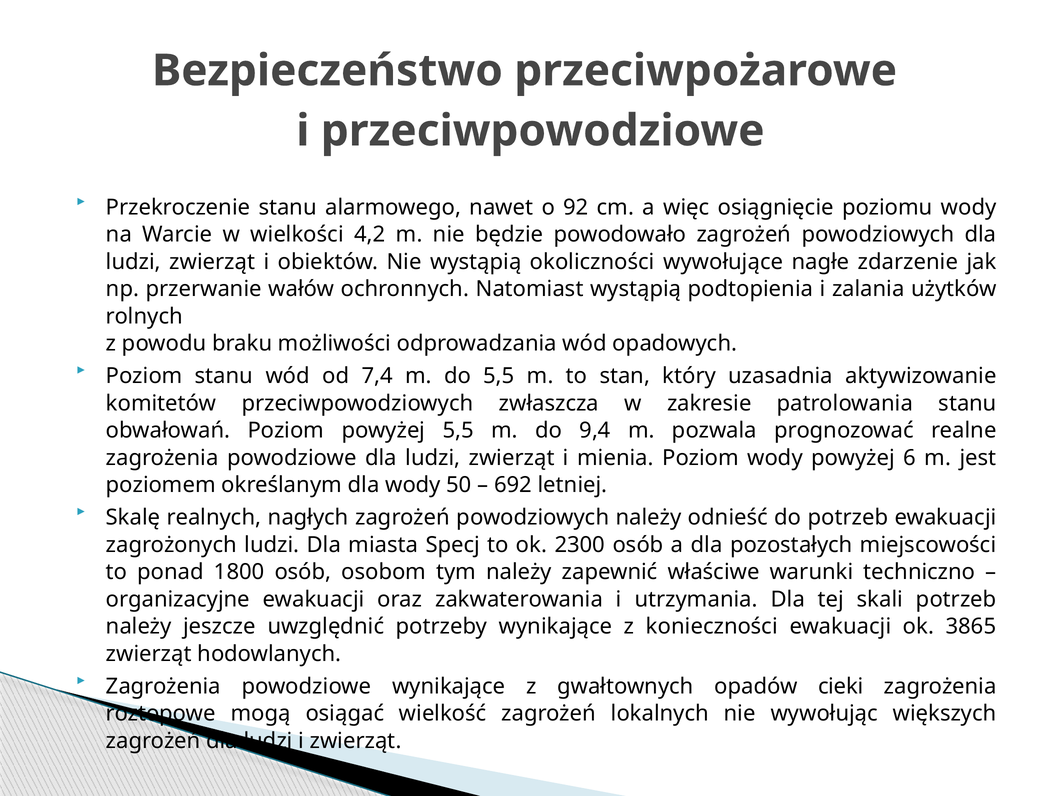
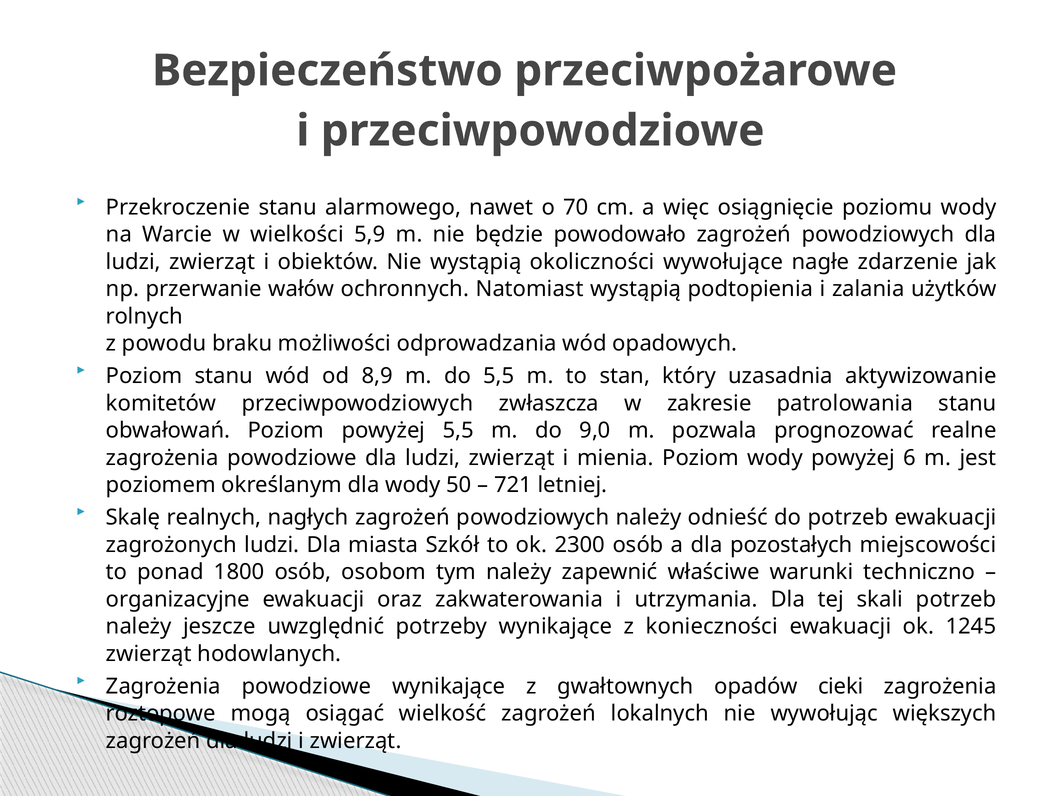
92: 92 -> 70 (576, 207)
4,2: 4,2 -> 5,9 (370, 235)
7,4: 7,4 -> 8,9 (377, 376)
9,4: 9,4 -> 9,0 (595, 430)
692: 692 -> 721 (513, 485)
Specj: Specj -> Szkół (453, 545)
3865: 3865 -> 1245 (971, 626)
